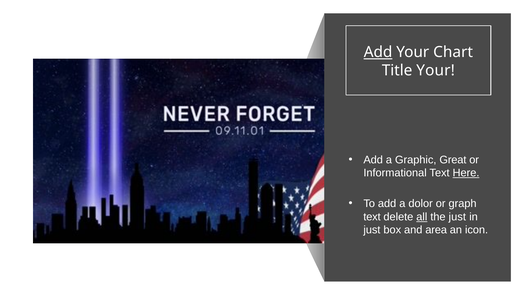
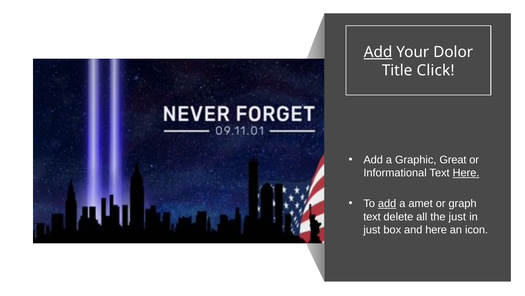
Chart: Chart -> Dolor (453, 52)
Title Your: Your -> Click (436, 70)
add underline: none -> present (387, 203)
dolor: dolor -> amet (421, 203)
all underline: present -> none (422, 216)
and area: area -> here (436, 229)
